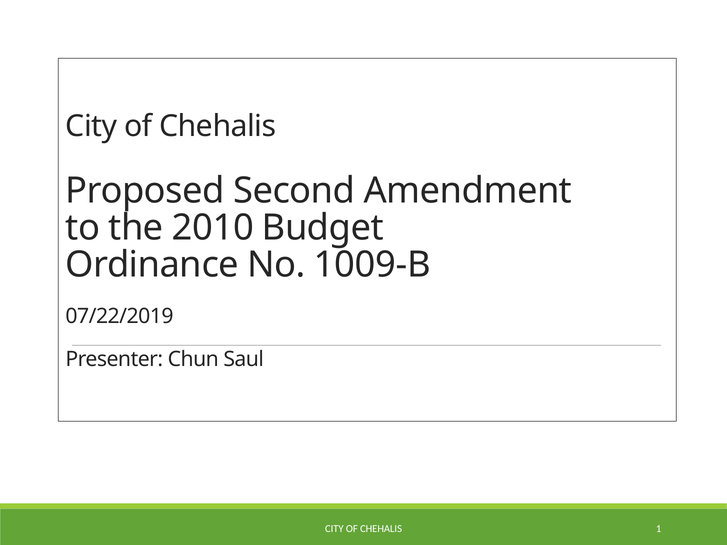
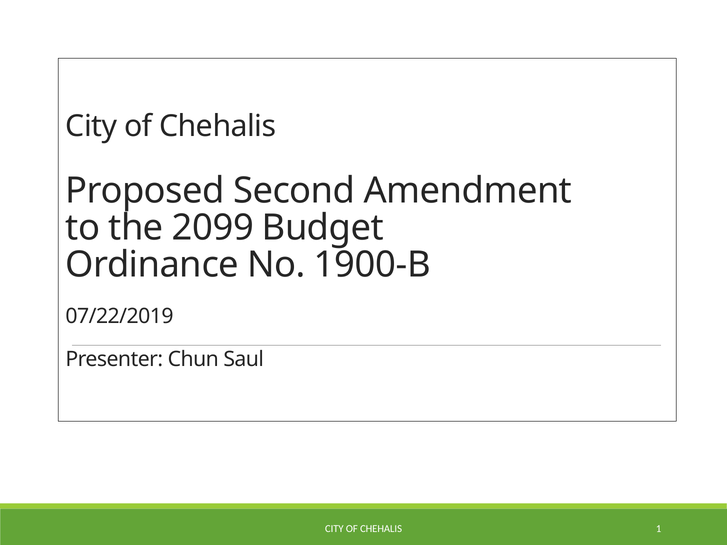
2010: 2010 -> 2099 (213, 228)
1009-B: 1009-B -> 1900-B (372, 265)
